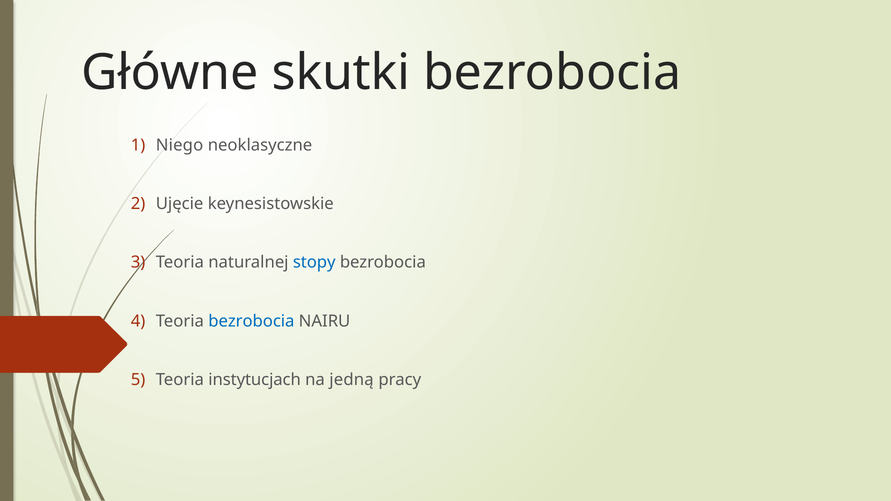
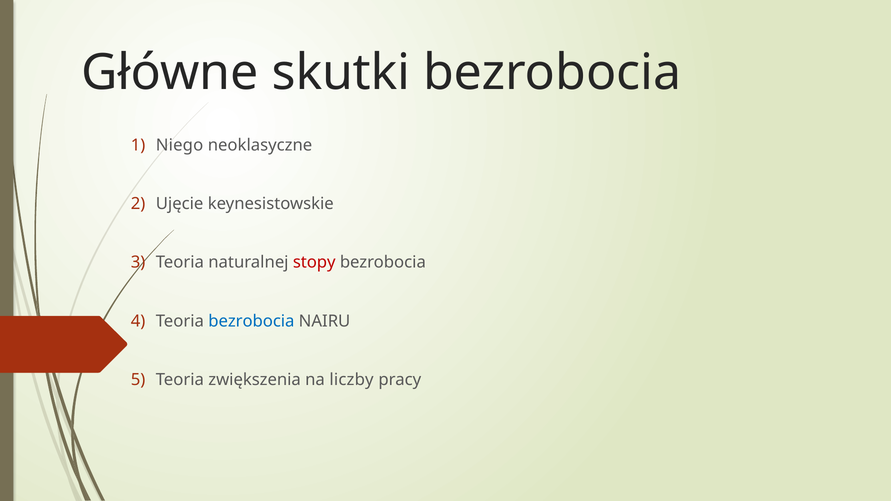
stopy colour: blue -> red (314, 262)
instytucjach: instytucjach -> zwiększenia (255, 380)
jedną: jedną -> liczby (352, 380)
